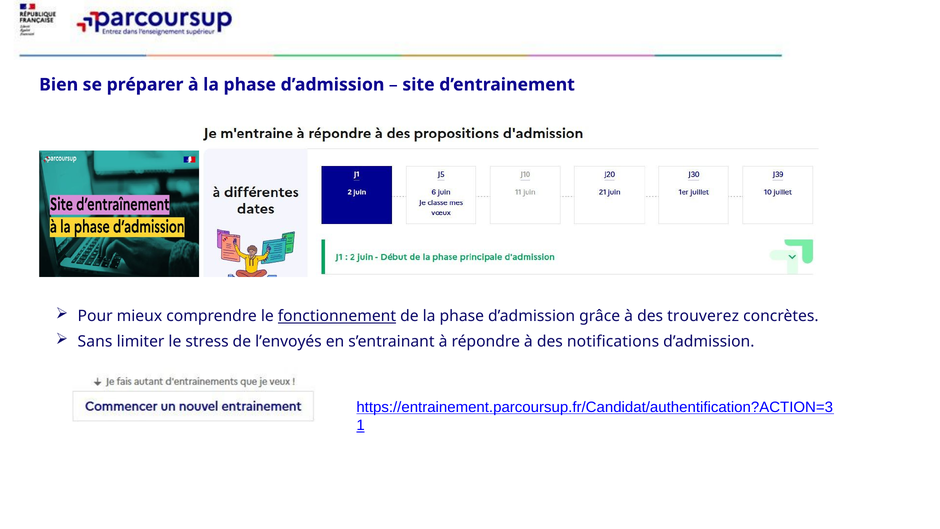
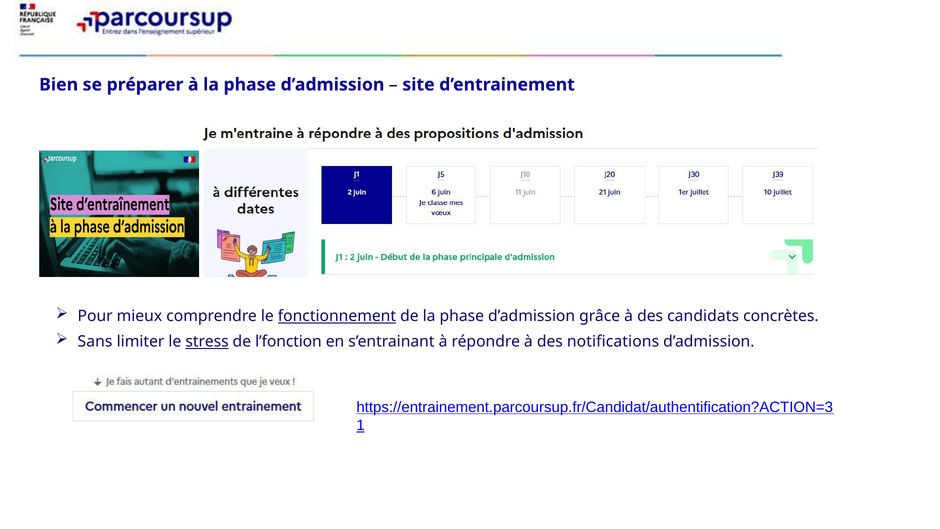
trouverez: trouverez -> candidats (703, 316)
stress underline: none -> present (207, 341)
l’envoyés: l’envoyés -> l’fonction (288, 341)
